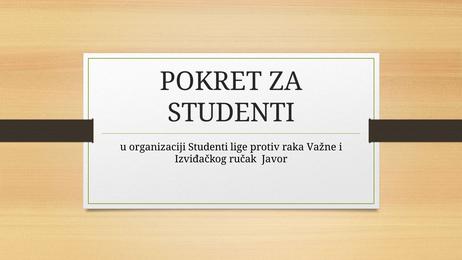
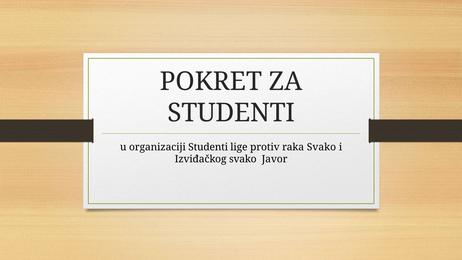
raka Važne: Važne -> Svako (321, 147)
Izviđačkog ručak: ručak -> svako (243, 159)
